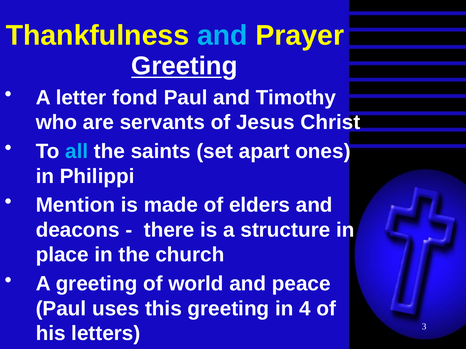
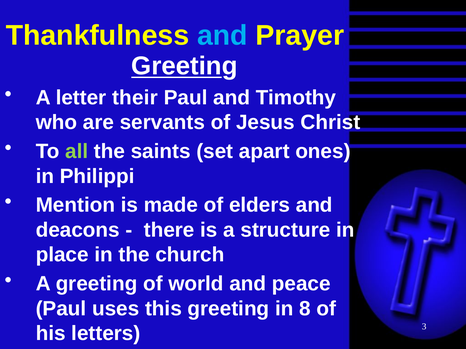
fond: fond -> their (135, 98)
all colour: light blue -> light green (77, 152)
4: 4 -> 8 (305, 309)
